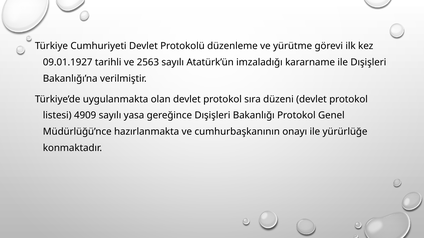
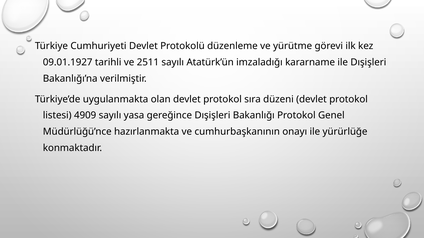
2563: 2563 -> 2511 (148, 62)
